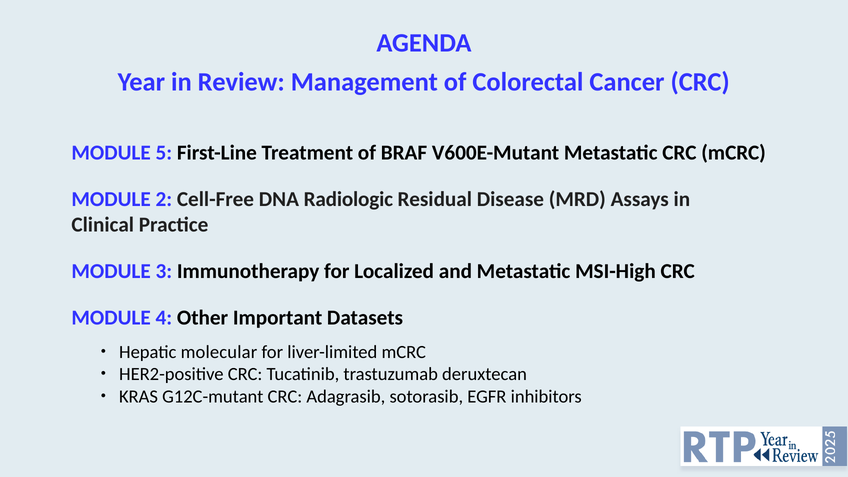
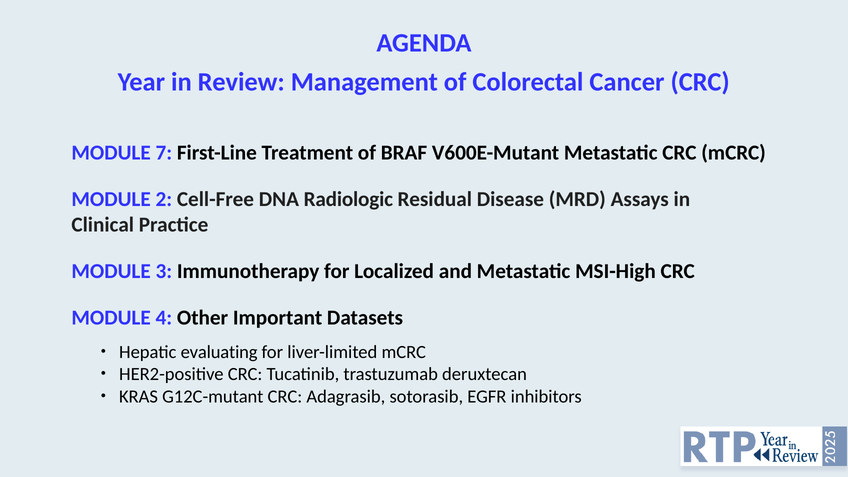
5: 5 -> 7 (164, 153)
molecular: molecular -> evaluating (219, 352)
